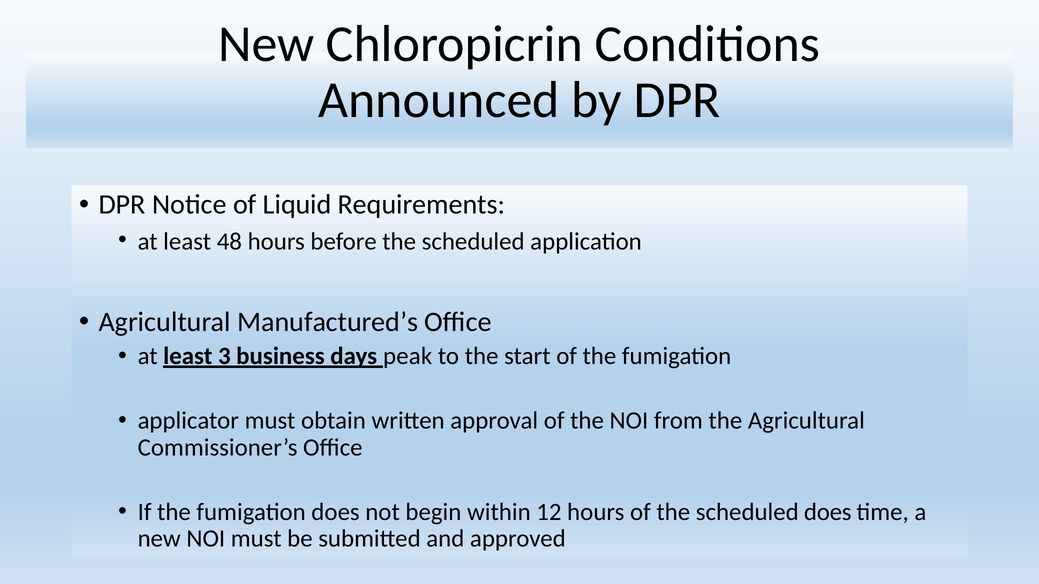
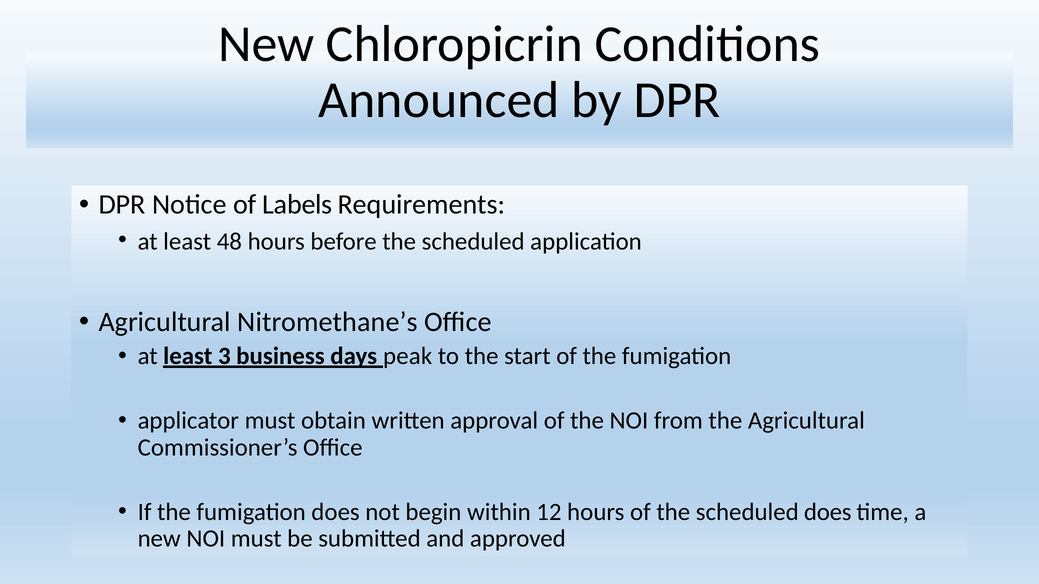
Liquid: Liquid -> Labels (297, 205)
Manufactured’s: Manufactured’s -> Nitromethane’s (328, 322)
